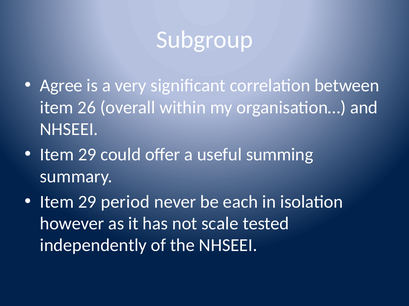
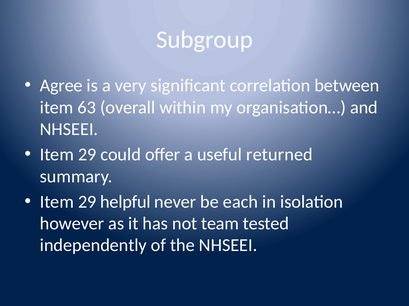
26: 26 -> 63 (87, 108)
summing: summing -> returned (280, 155)
period: period -> helpful (125, 202)
scale: scale -> team (220, 224)
